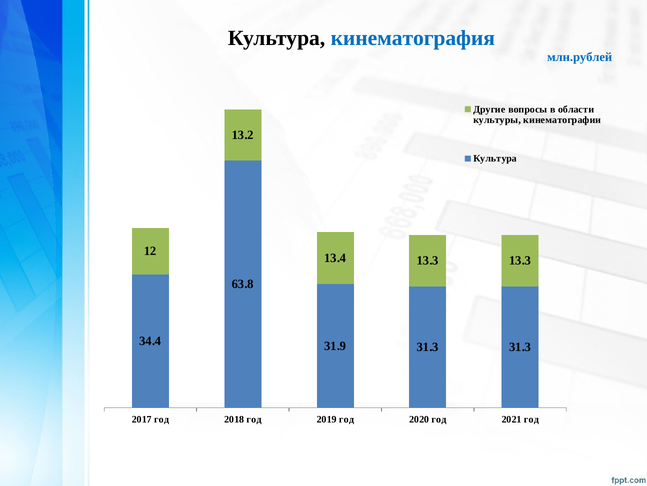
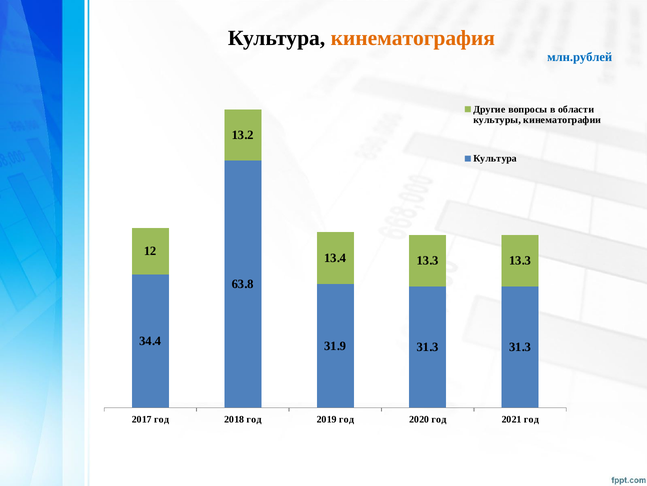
кинематография colour: blue -> orange (413, 38)
